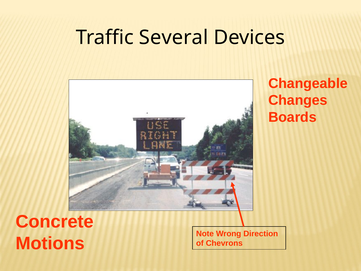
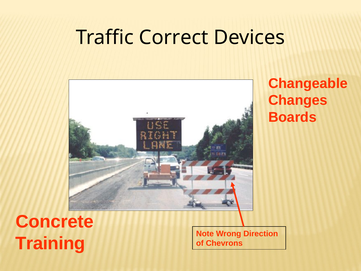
Several: Several -> Correct (174, 38)
Motions: Motions -> Training (50, 243)
